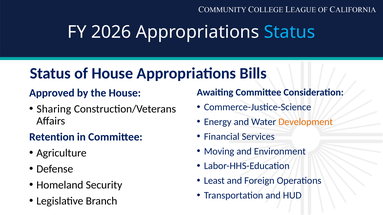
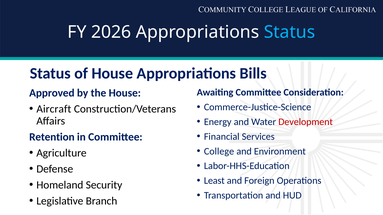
Sharing: Sharing -> Aircraft (54, 109)
Development colour: orange -> red (306, 122)
Moving: Moving -> College (219, 152)
